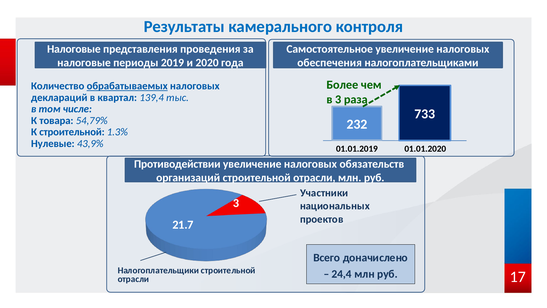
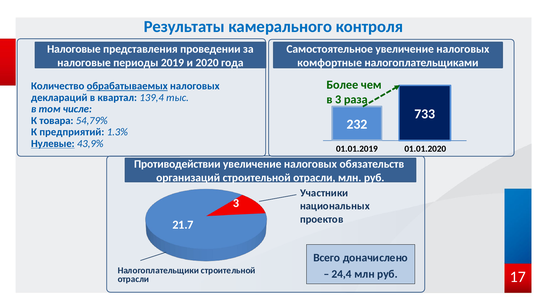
проведения: проведения -> проведении (210, 49)
обеспечения: обеспечения -> комфортные (330, 63)
К строительной: строительной -> предприятий (72, 132)
Нулевые underline: none -> present (53, 143)
